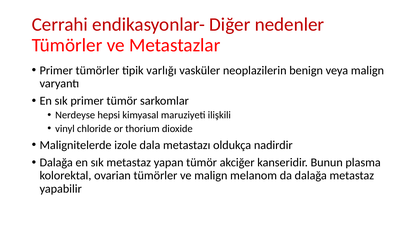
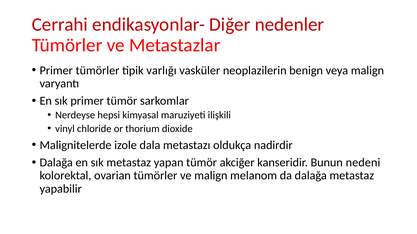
plasma: plasma -> nedeni (363, 163)
